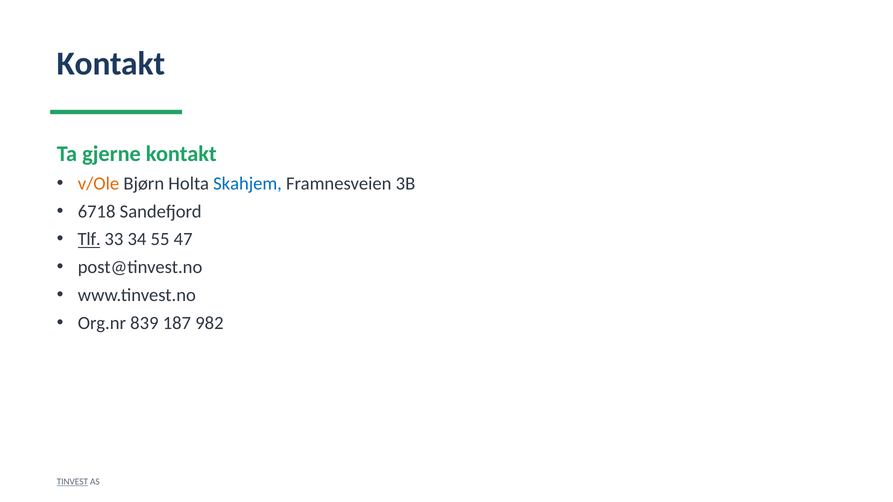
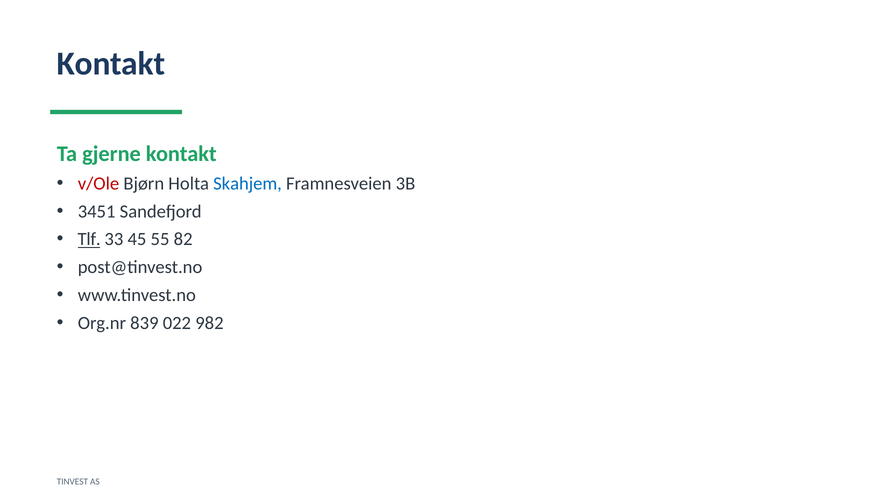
v/Ole colour: orange -> red (98, 184)
6718: 6718 -> 3451 (97, 212)
34: 34 -> 45 (137, 239)
47: 47 -> 82 (183, 239)
187: 187 -> 022 (177, 323)
TINVEST underline: present -> none (72, 482)
